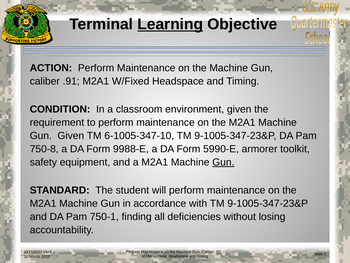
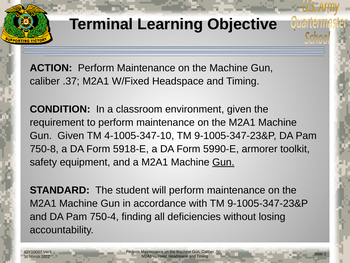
Learning underline: present -> none (170, 24)
.91: .91 -> .37 (71, 81)
6-1005-347-10: 6-1005-347-10 -> 4-1005-347-10 (139, 136)
9988-E: 9988-E -> 5918-E (131, 149)
750-1: 750-1 -> 750-4 (104, 216)
